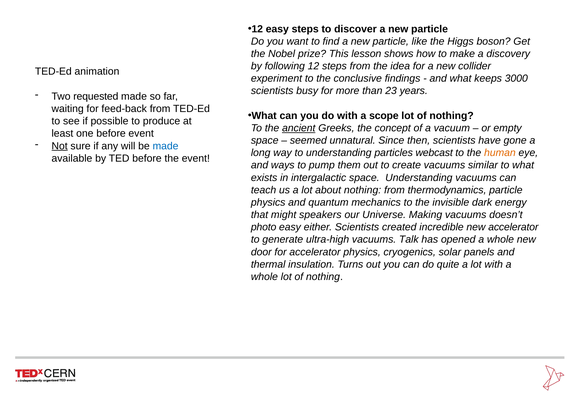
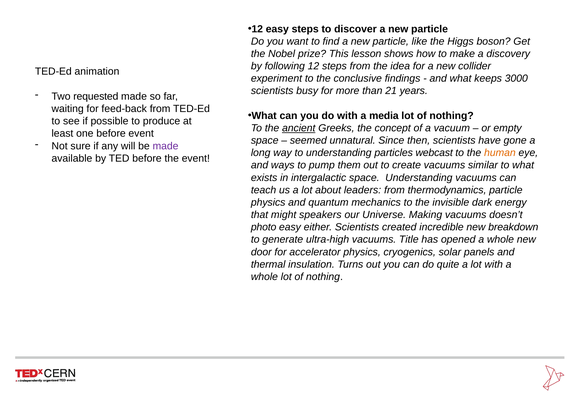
23: 23 -> 21 (391, 91)
scope: scope -> media (384, 116)
Not underline: present -> none (60, 146)
made colour: blue -> purple (166, 146)
about nothing: nothing -> leaders (363, 190)
new accelerator: accelerator -> breakdown (513, 227)
Talk: Talk -> Title (409, 240)
